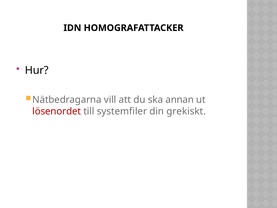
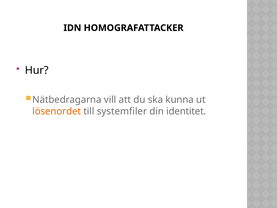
annan: annan -> kunna (180, 100)
lösenordet colour: red -> orange (57, 111)
grekiskt: grekiskt -> identitet (186, 111)
